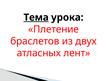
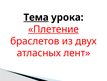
Плетение underline: none -> present (53, 29)
